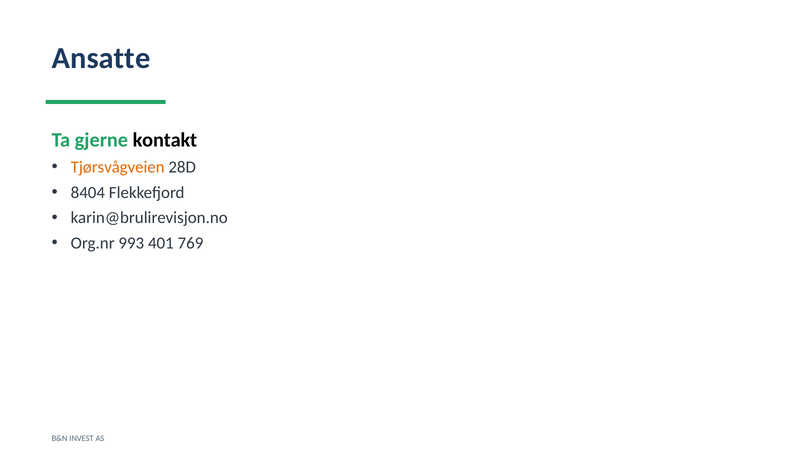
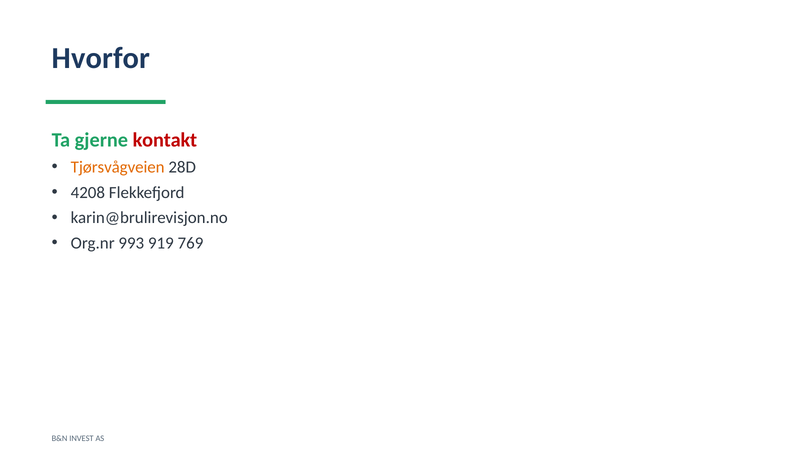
Ansatte: Ansatte -> Hvorfor (101, 58)
kontakt colour: black -> red (165, 140)
8404: 8404 -> 4208 (88, 192)
401: 401 -> 919 (161, 243)
